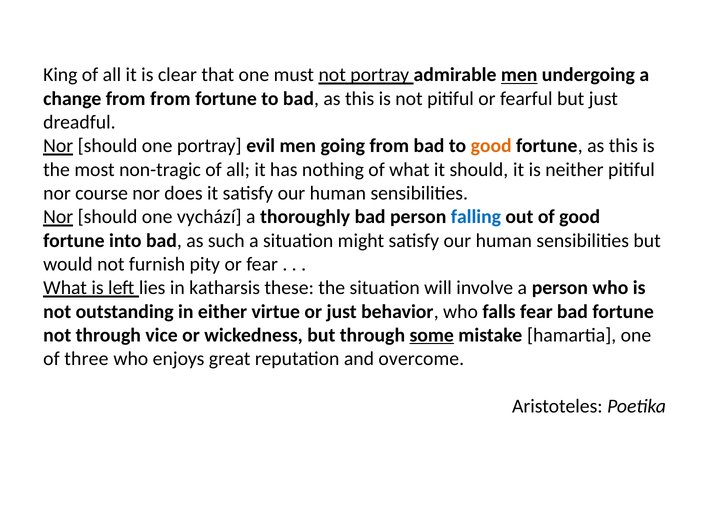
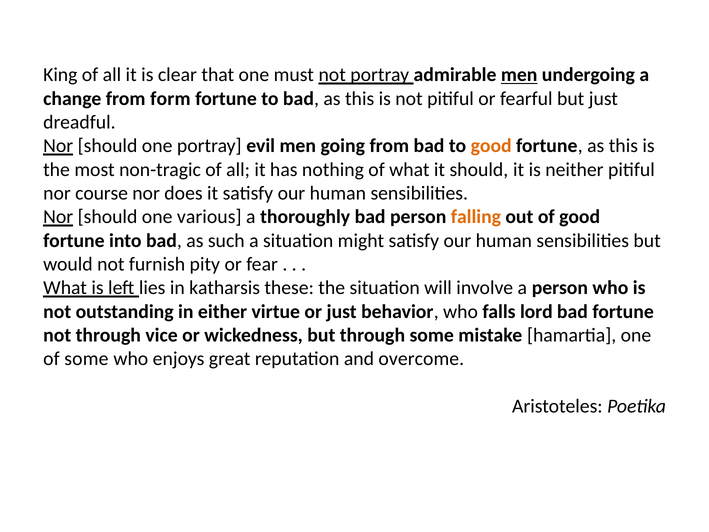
from from: from -> form (170, 99)
vychází: vychází -> various (209, 217)
falling colour: blue -> orange (476, 217)
falls fear: fear -> lord (536, 311)
some underline: present -> none (432, 335)
of three: three -> some (86, 359)
